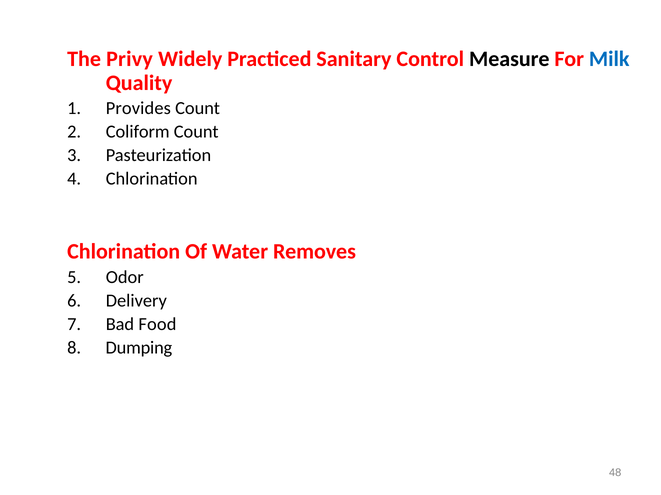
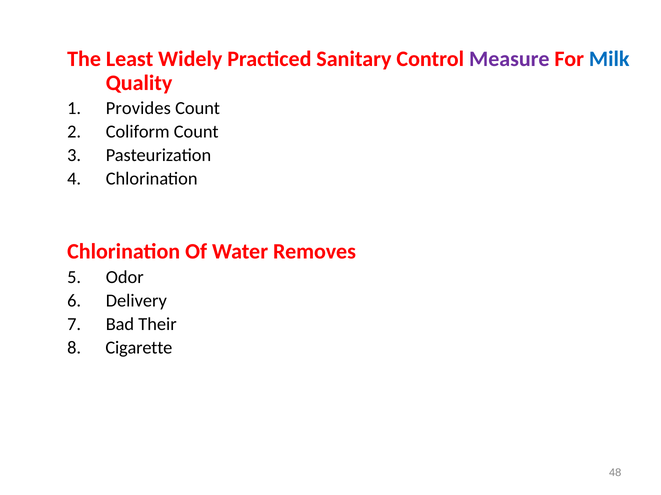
Privy: Privy -> Least (130, 59)
Measure colour: black -> purple (509, 59)
Food: Food -> Their (158, 325)
Dumping: Dumping -> Cigarette (139, 348)
